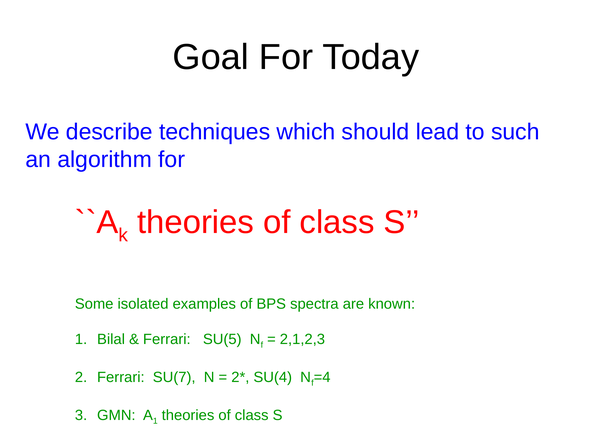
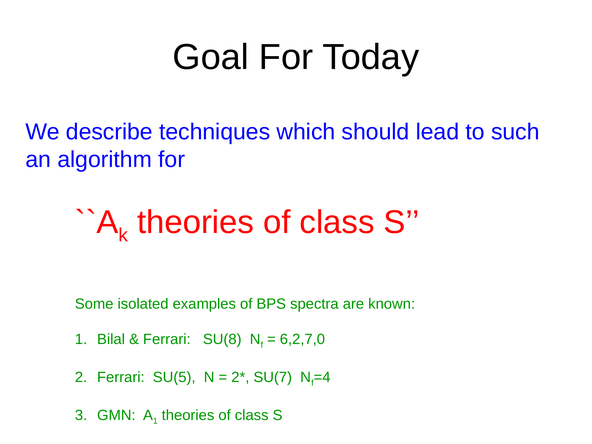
SU(5: SU(5 -> SU(8 (222, 339)
2,1,2,3: 2,1,2,3 -> 6,2,7,0 (302, 339)
SU(7: SU(7 -> SU(5 (174, 377)
SU(4: SU(4 -> SU(7 (273, 377)
